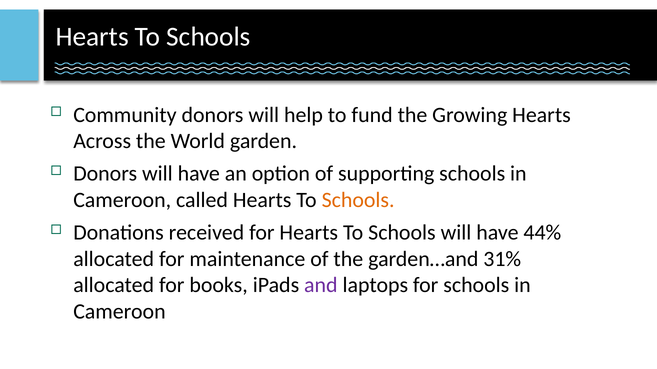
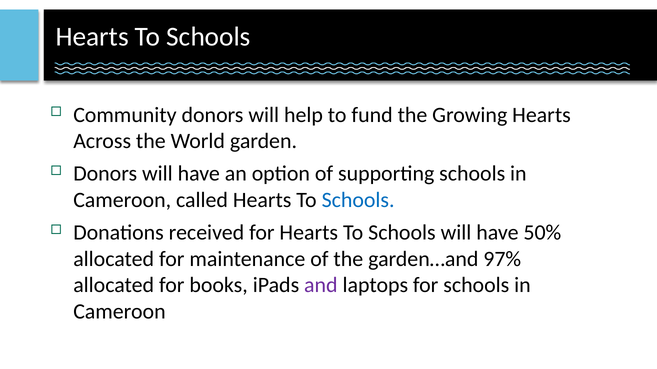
Schools colour: orange -> blue (358, 200)
44%: 44% -> 50% (542, 233)
31%: 31% -> 97% (502, 259)
